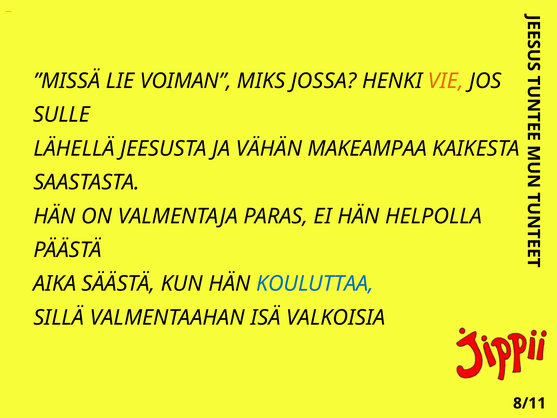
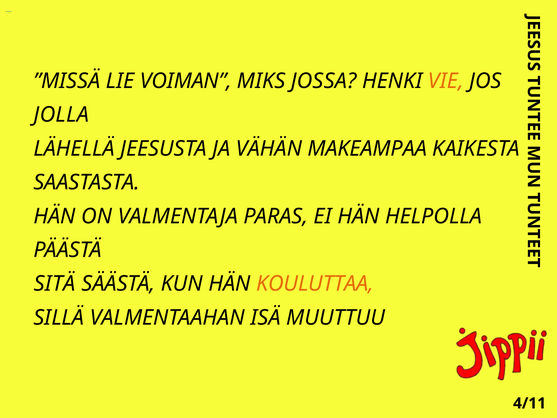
SULLE: SULLE -> JOLLA (61, 115)
AIKA: AIKA -> SITÄ (55, 284)
KOULUTTAA colour: blue -> orange (315, 284)
VALKOISIA: VALKOISIA -> MUUTTUU (336, 317)
8/11: 8/11 -> 4/11 (530, 403)
